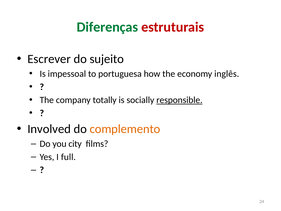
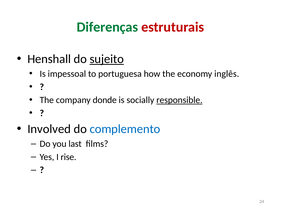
Escrever: Escrever -> Henshall (49, 59)
sujeito underline: none -> present (107, 59)
totally: totally -> donde (105, 100)
complemento colour: orange -> blue (125, 129)
city: city -> last (75, 144)
full: full -> rise (68, 157)
